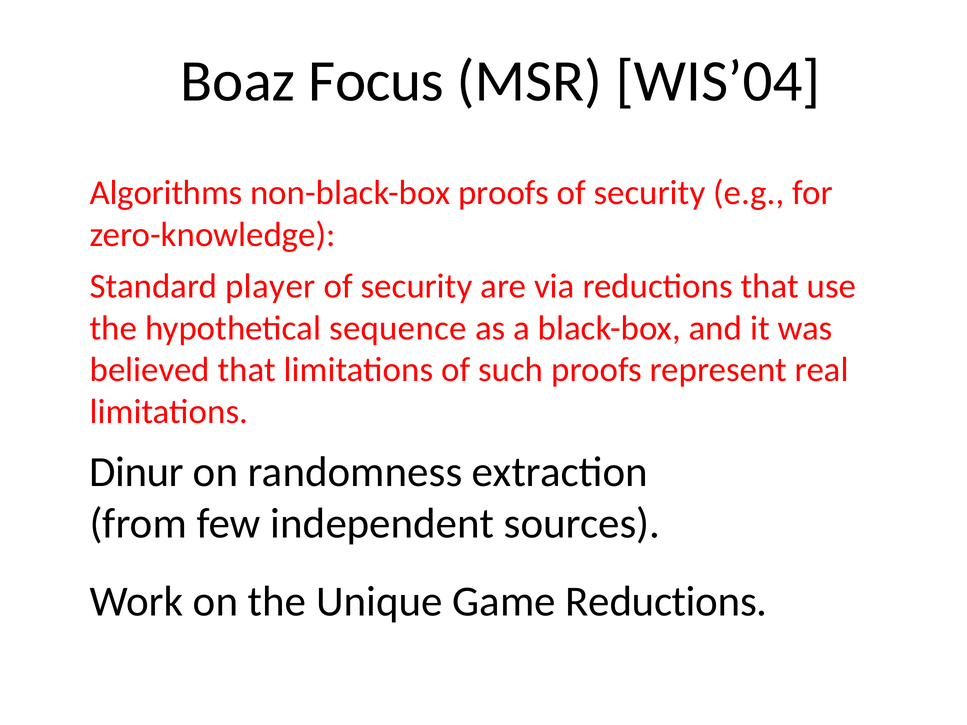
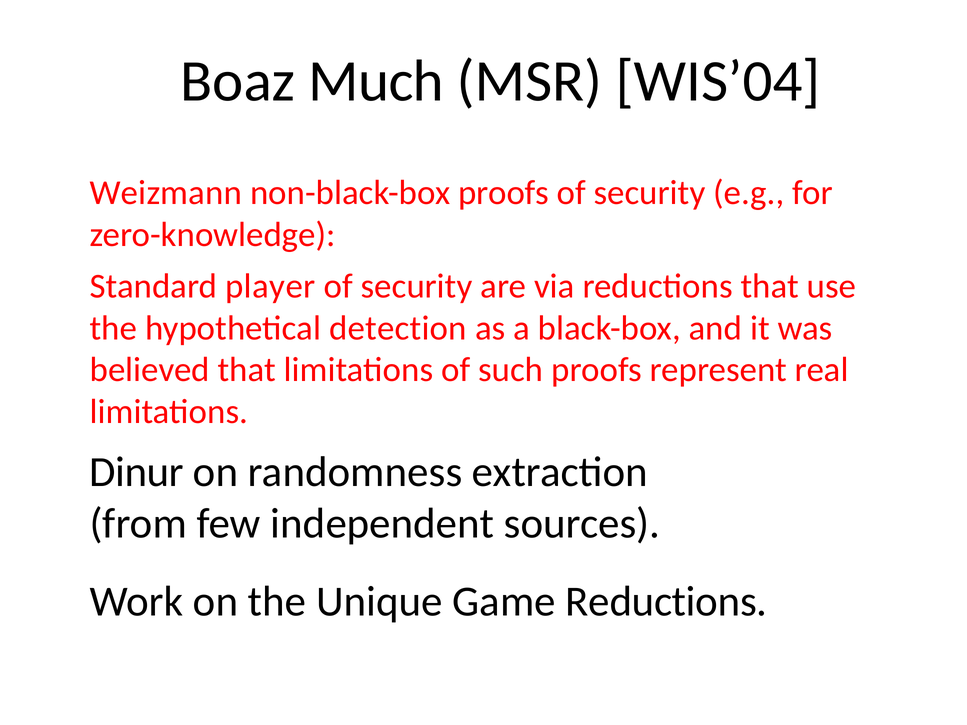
Focus: Focus -> Much (376, 81)
Algorithms: Algorithms -> Weizmann (166, 193)
sequence: sequence -> detection (398, 328)
